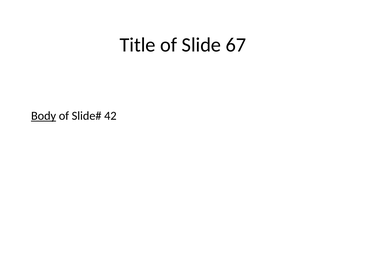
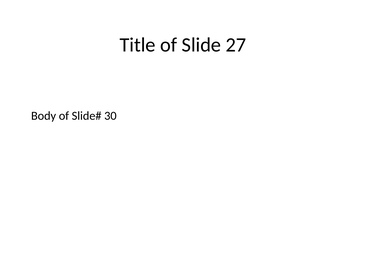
67: 67 -> 27 (236, 45)
Body underline: present -> none (44, 116)
42: 42 -> 30 (110, 116)
